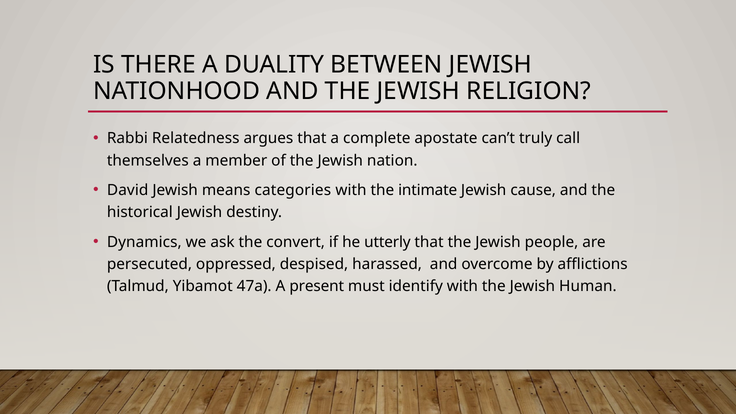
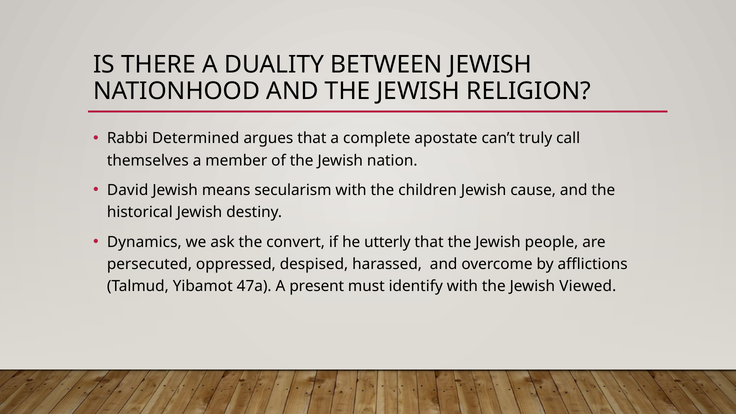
Relatedness: Relatedness -> Determined (196, 138)
categories: categories -> secularism (293, 190)
intimate: intimate -> children (428, 190)
Human: Human -> Viewed (588, 286)
